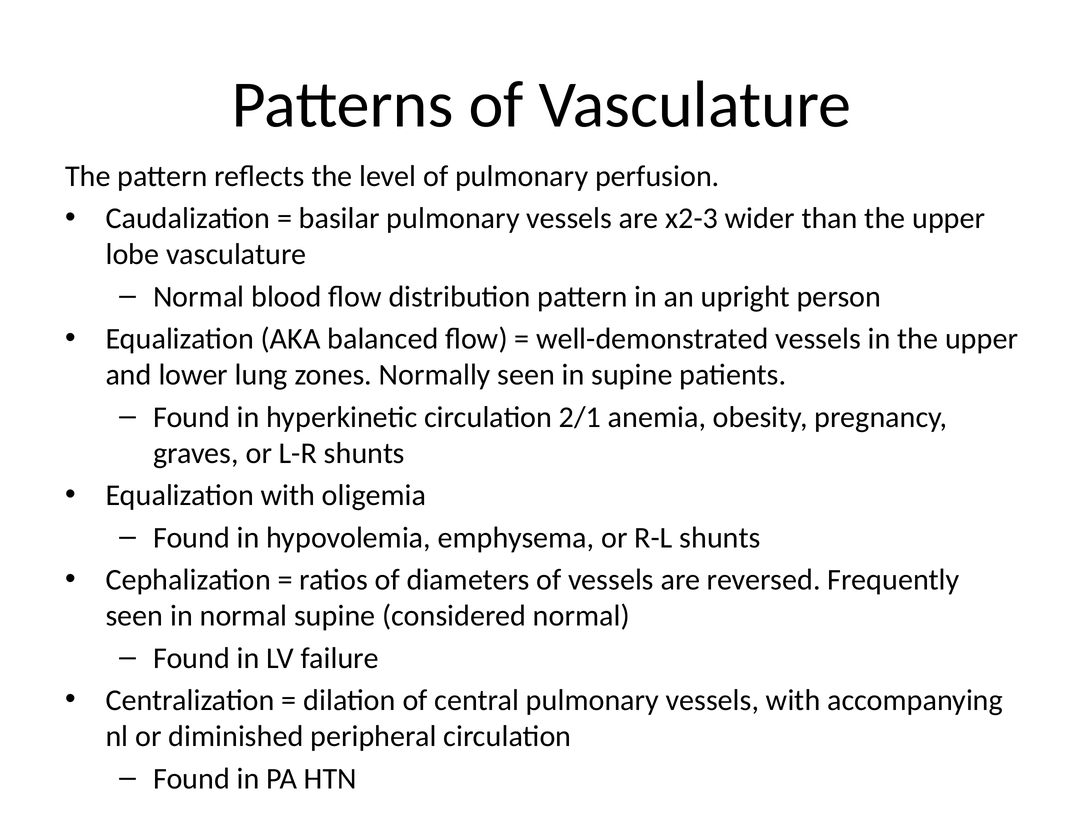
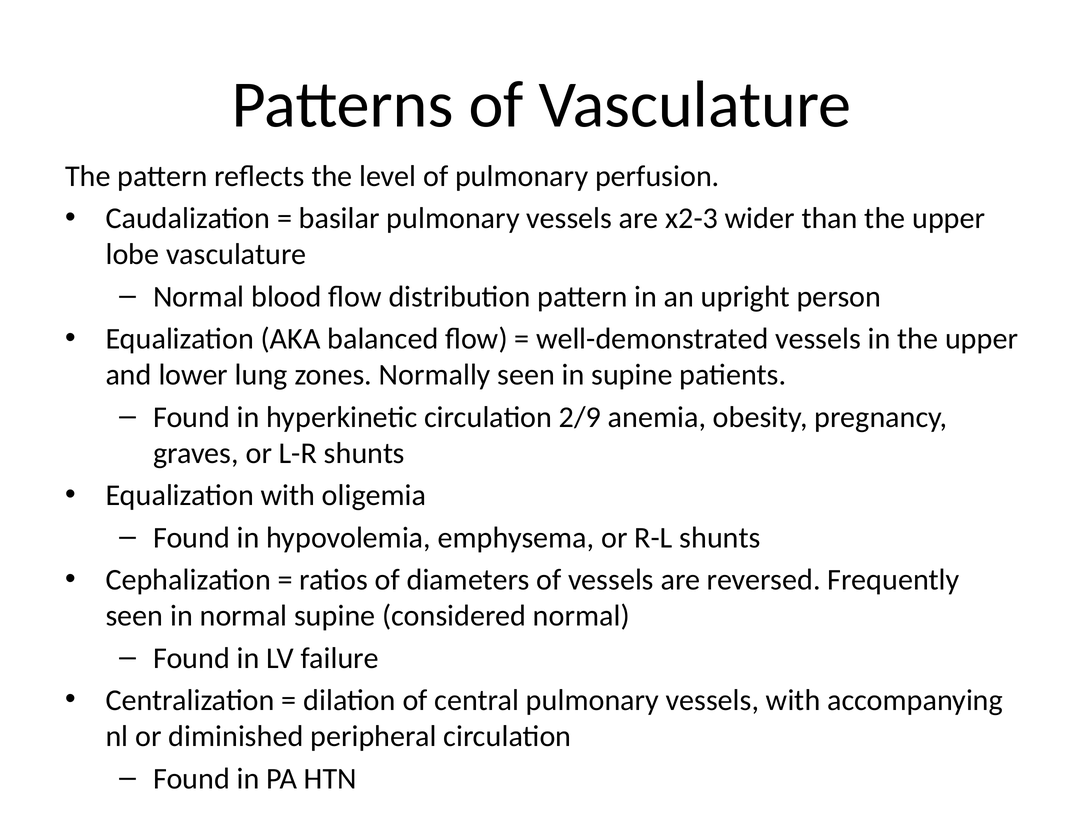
2/1: 2/1 -> 2/9 (580, 417)
